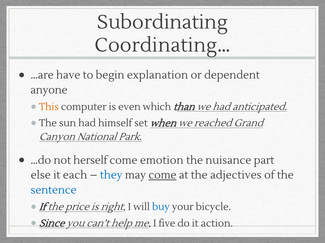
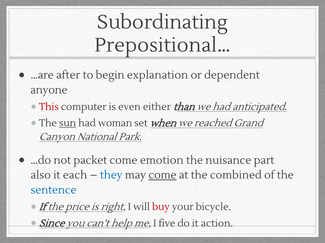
Coordinating…: Coordinating… -> Prepositional… (162, 45)
have: have -> after (68, 75)
This colour: orange -> red (49, 107)
which: which -> either (157, 107)
sun underline: none -> present (68, 124)
himself: himself -> woman (115, 124)
herself: herself -> packet (90, 161)
else: else -> also (41, 176)
adjectives: adjectives -> combined (236, 176)
buy colour: blue -> red (161, 208)
